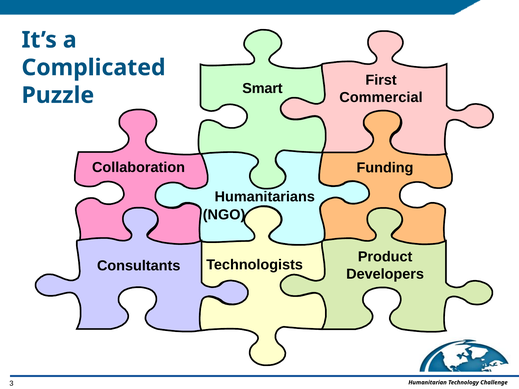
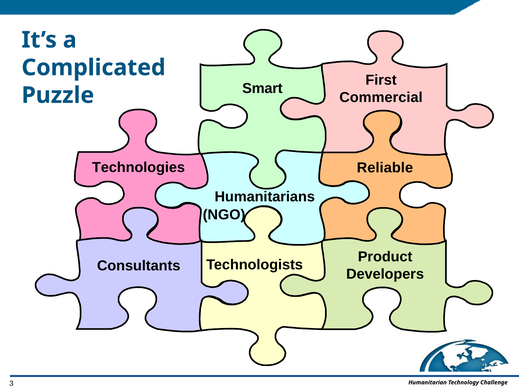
Collaboration: Collaboration -> Technologies (139, 168)
Funding: Funding -> Reliable (385, 168)
